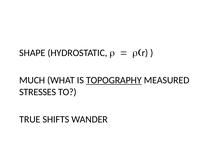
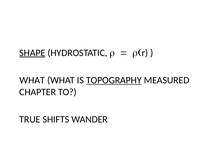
SHAPE underline: none -> present (32, 53)
MUCH: MUCH -> WHAT (32, 80)
STRESSES: STRESSES -> CHAPTER (38, 92)
